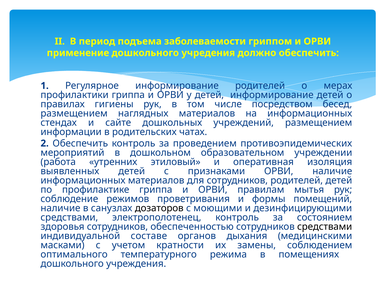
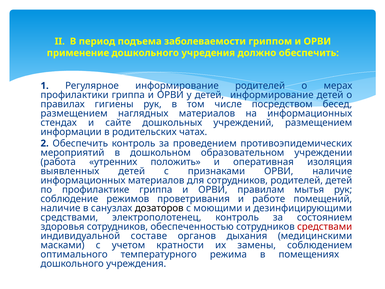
этиловый: этиловый -> положить (176, 162)
формы: формы -> работе (269, 199)
средствами colour: black -> red (325, 226)
